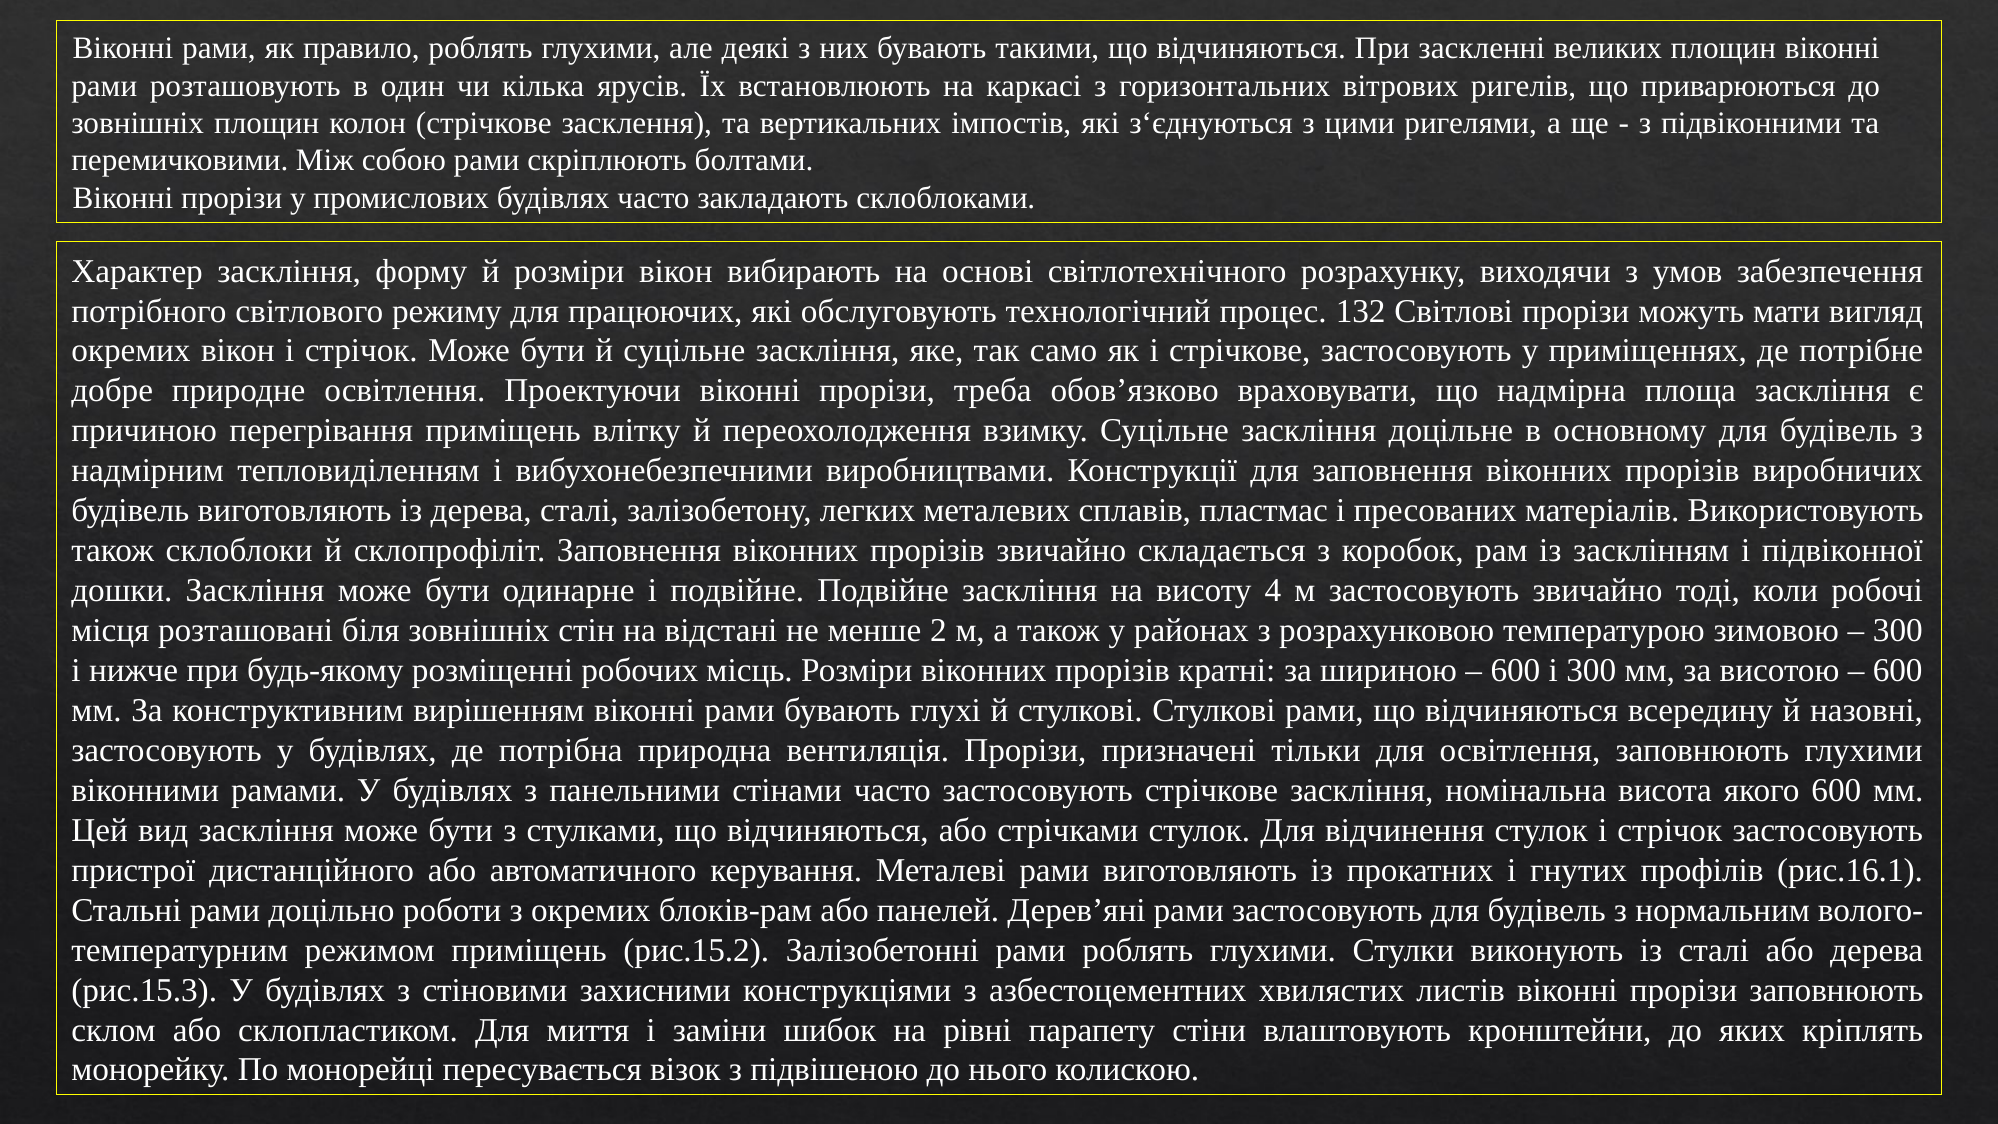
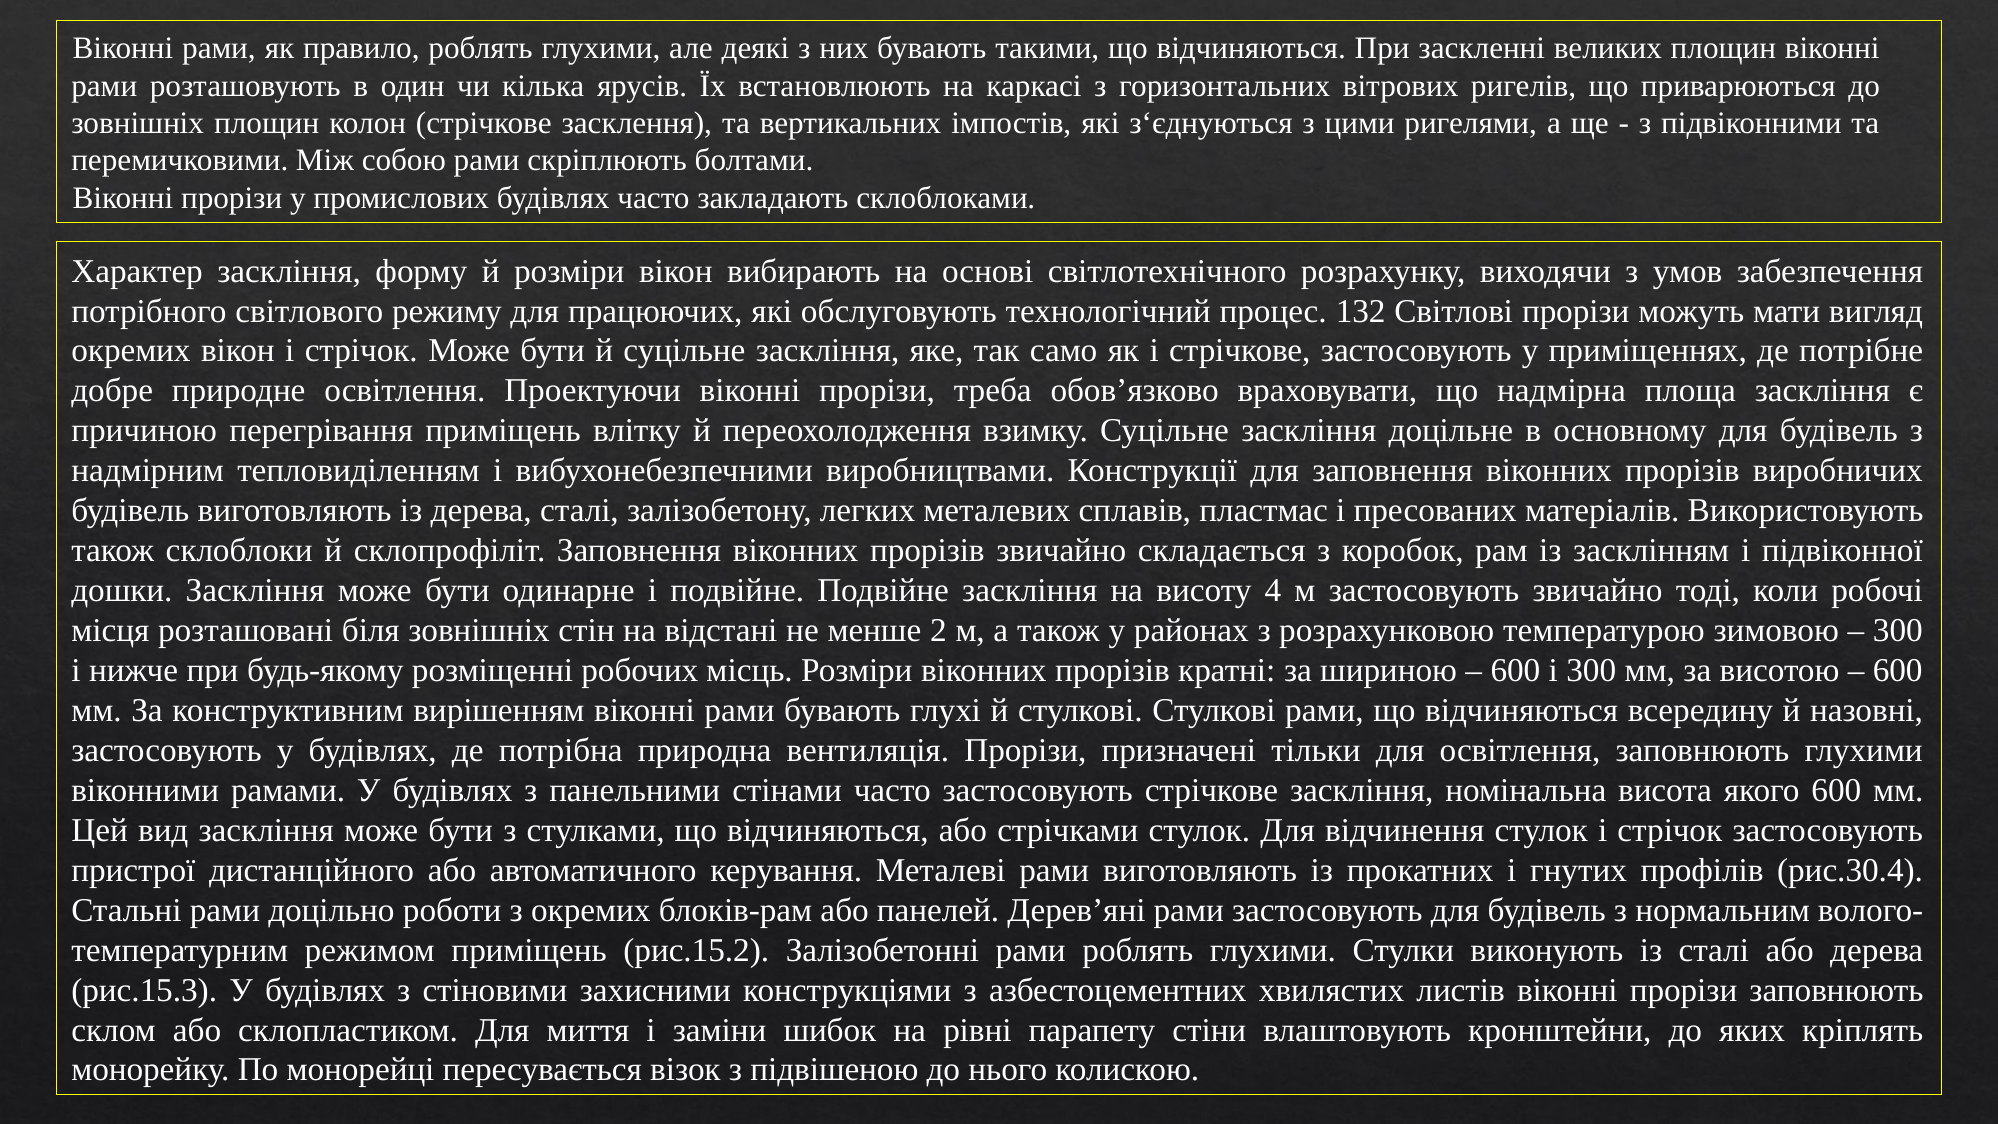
рис.16.1: рис.16.1 -> рис.30.4 (1850, 870)
